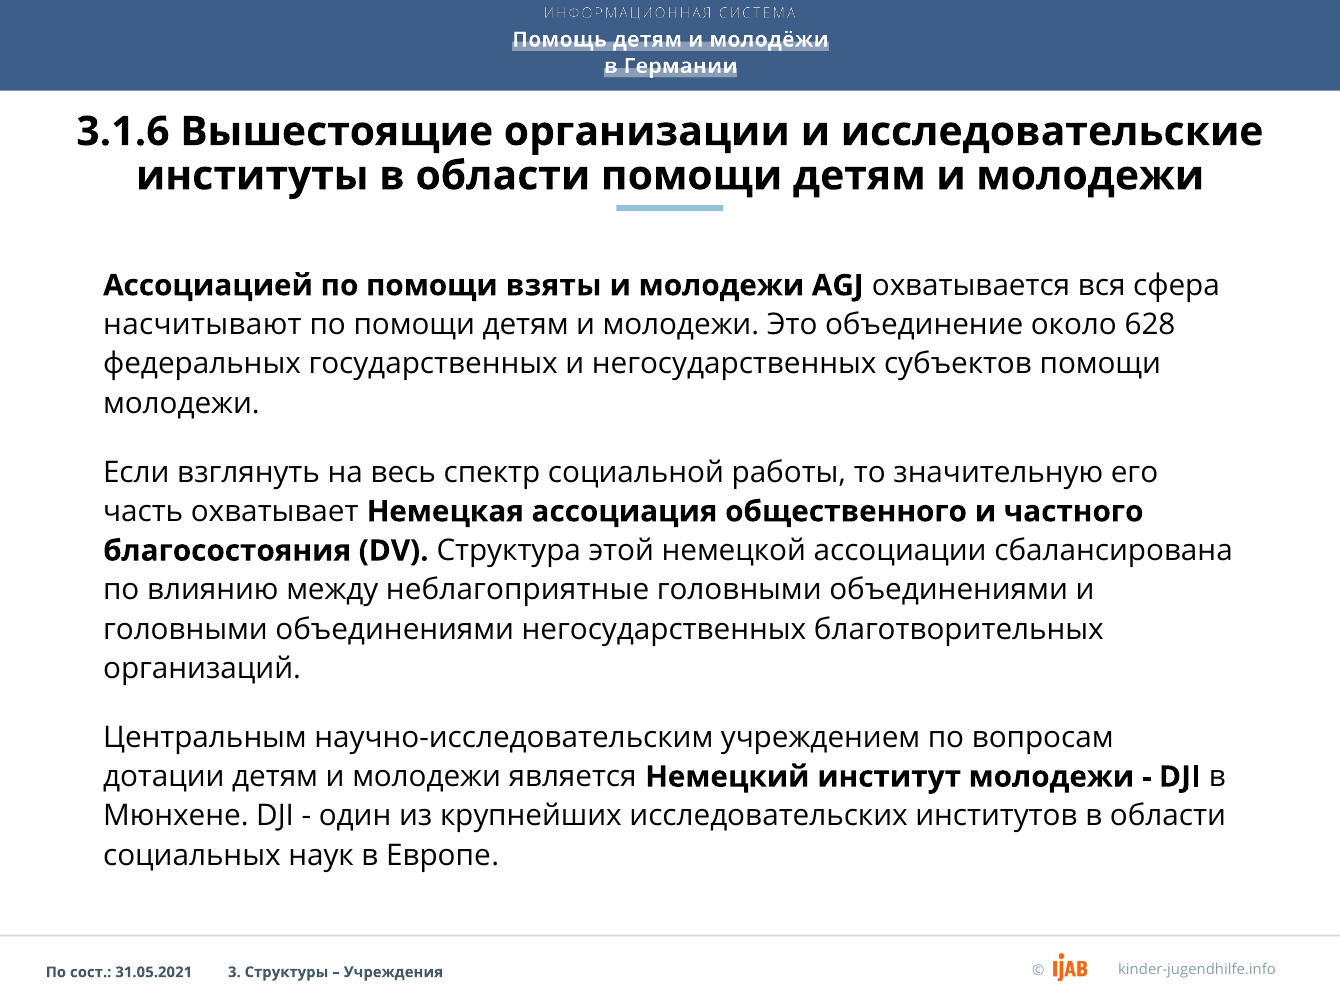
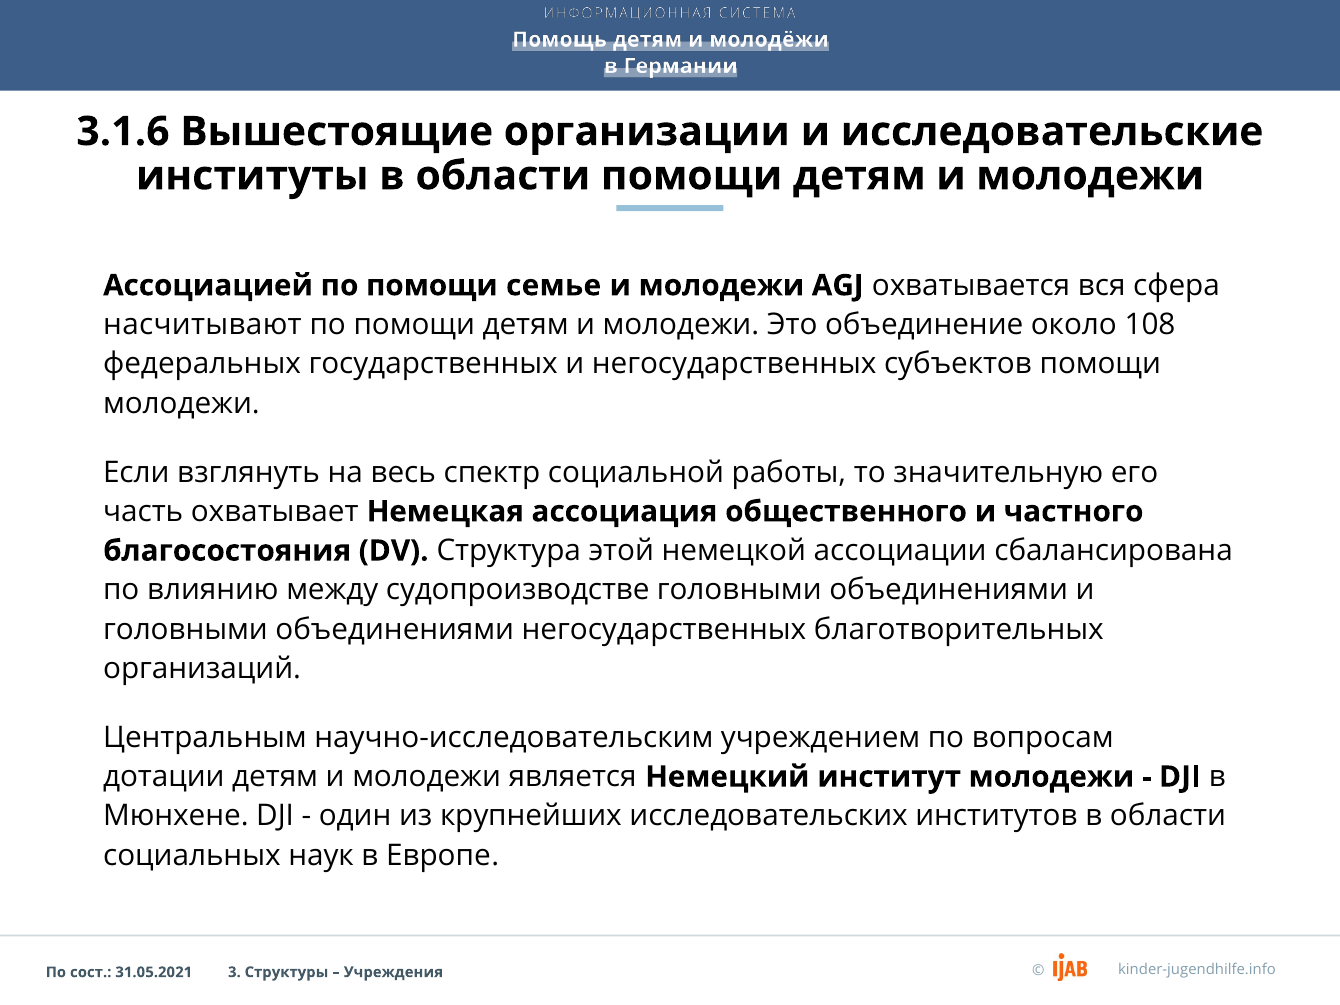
взяты: взяты -> семье (554, 286)
628: 628 -> 108 (1150, 325)
неблагоприятные: неблагоприятные -> судопроизводстве (518, 590)
